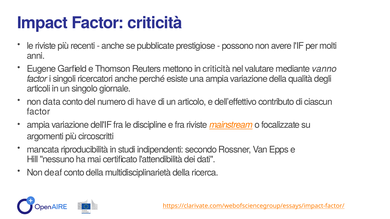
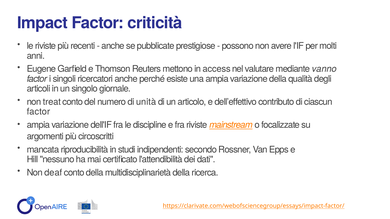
in criticità: criticità -> access (217, 69)
data: data -> treat (52, 102)
have: have -> unità (146, 102)
